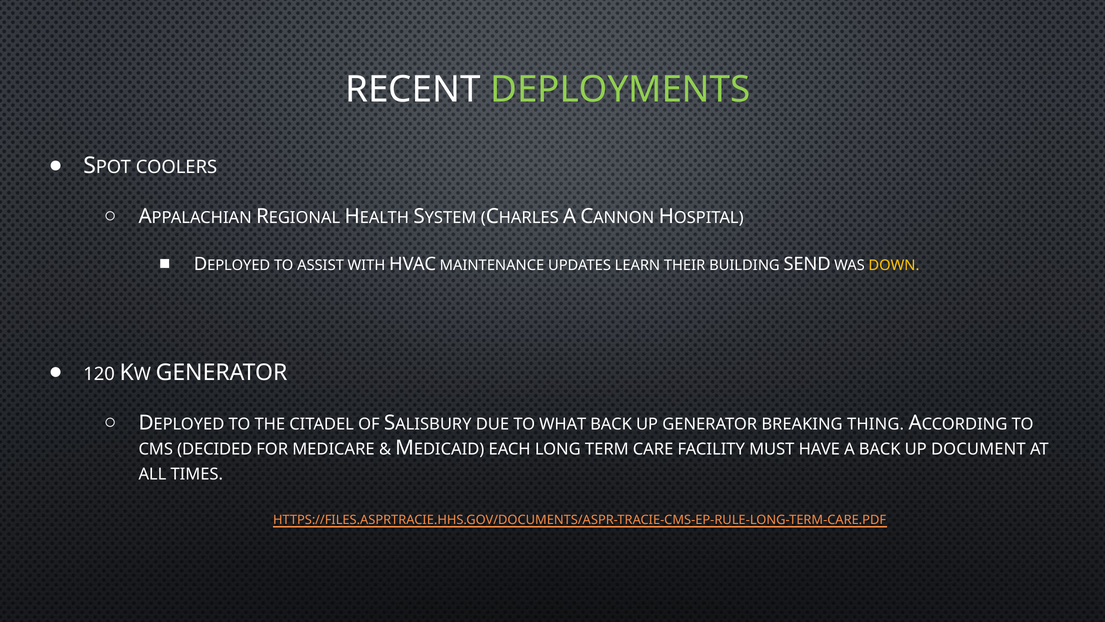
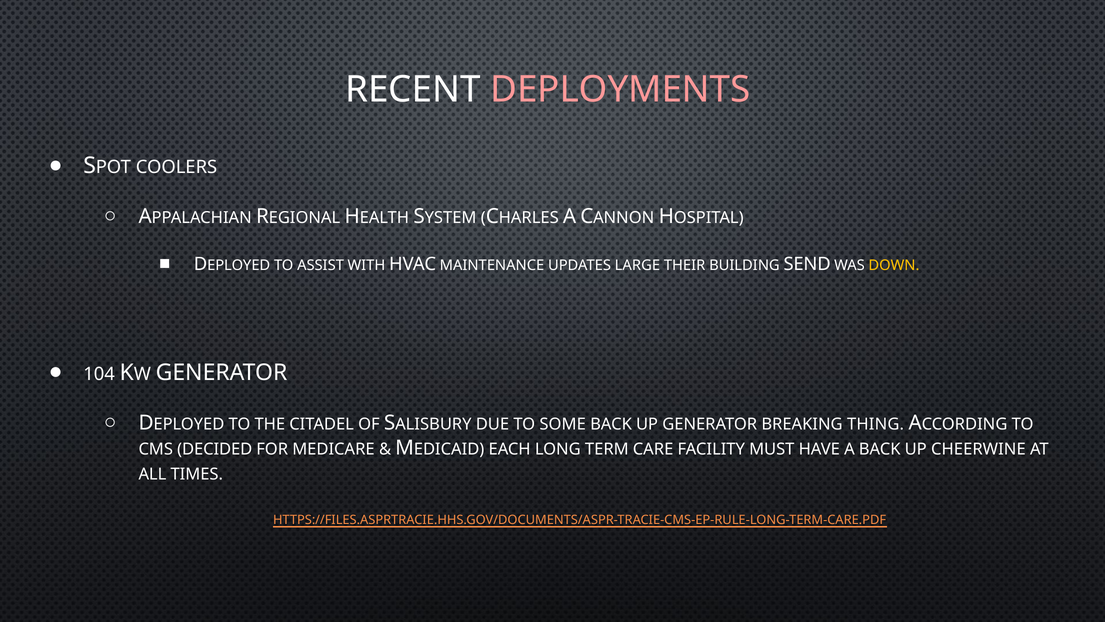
DEPLOYMENTS colour: light green -> pink (620, 90)
LEARN: LEARN -> LARGE (637, 265)
120: 120 -> 104 (99, 374)
WHAT: WHAT -> SOME (563, 424)
DOCUMENT: DOCUMENT -> CHEERWINE (978, 449)
